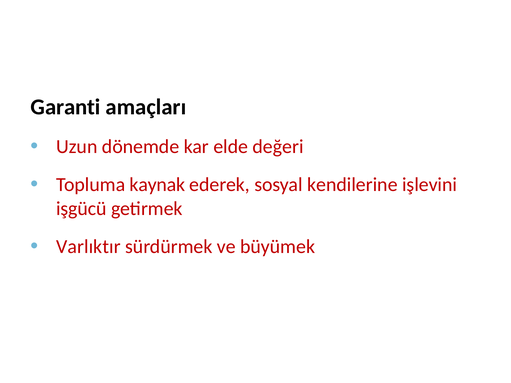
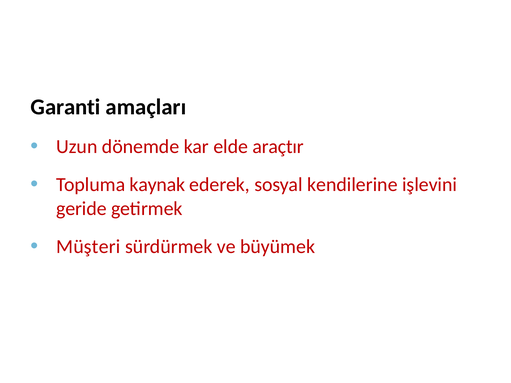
değeri: değeri -> araçtır (278, 147)
işgücü: işgücü -> geride (81, 209)
Varlıktır: Varlıktır -> Müşteri (88, 247)
